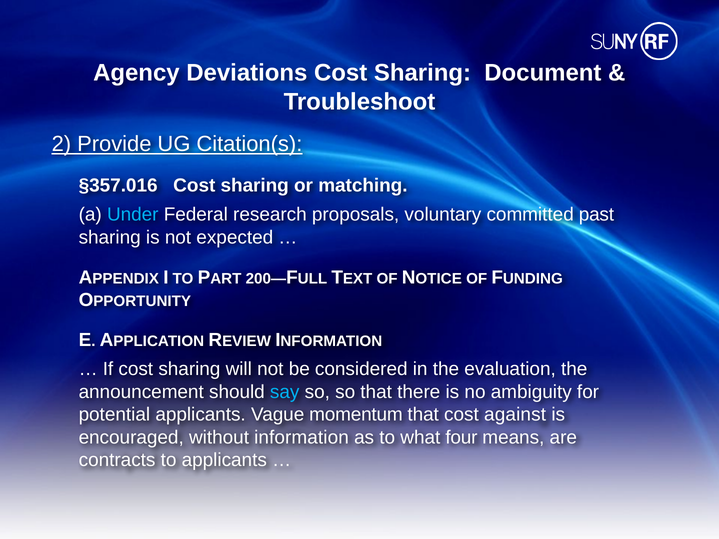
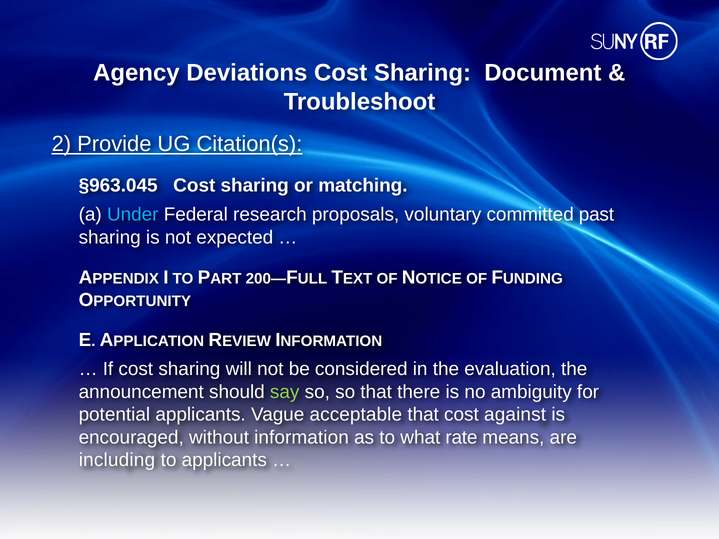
§357.016: §357.016 -> §963.045 (118, 186)
say colour: light blue -> light green (285, 392)
momentum: momentum -> acceptable (356, 415)
four: four -> rate (461, 437)
contracts: contracts -> including (117, 460)
